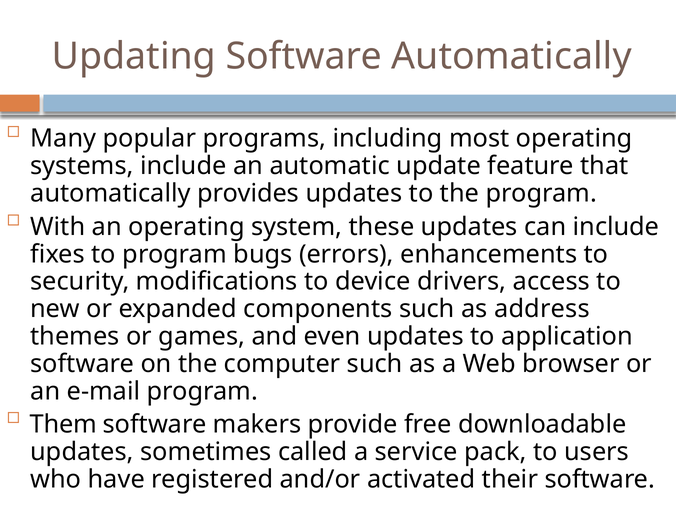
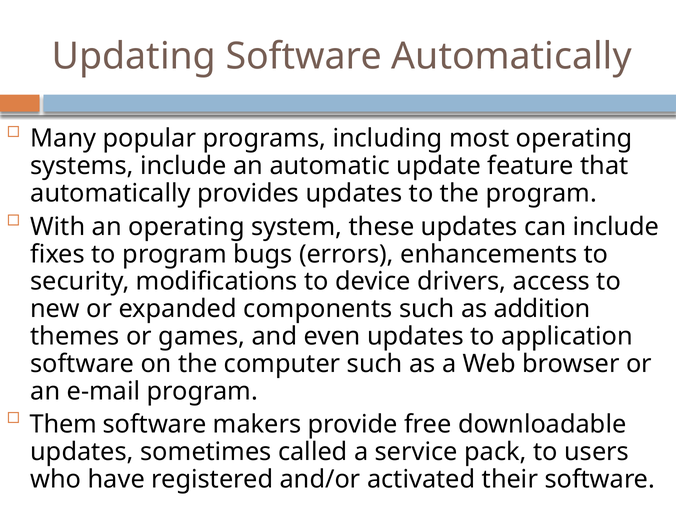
address: address -> addition (542, 309)
